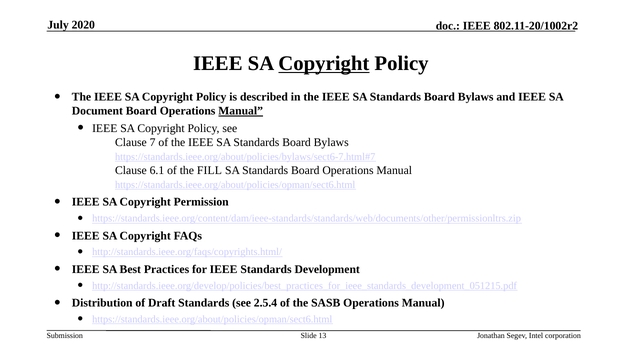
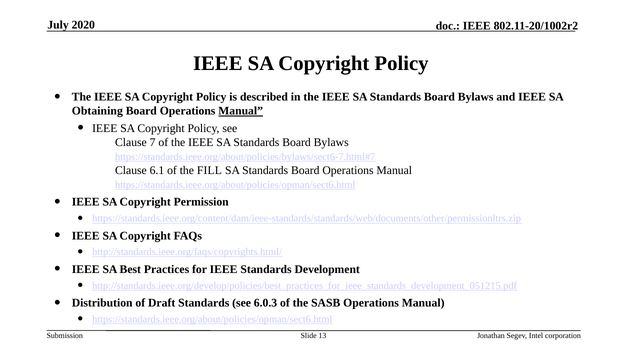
Copyright underline: present -> none (324, 64)
Document: Document -> Obtaining (97, 111)
2.5.4: 2.5.4 -> 6.0.3 (266, 303)
